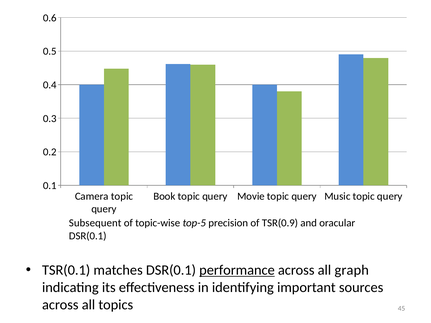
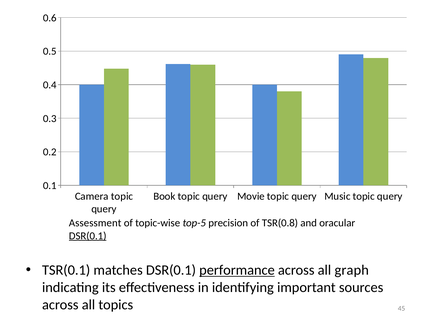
Subsequent: Subsequent -> Assessment (95, 223)
TSR(0.9: TSR(0.9 -> TSR(0.8 (280, 223)
DSR(0.1 underline: none -> present (88, 236)
